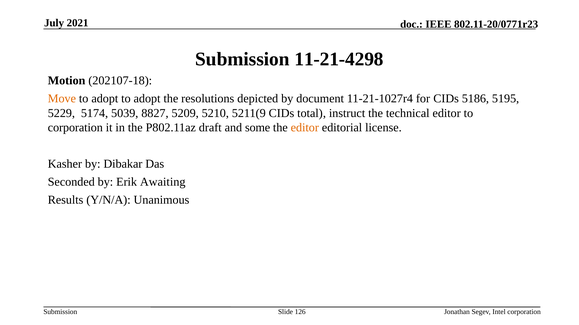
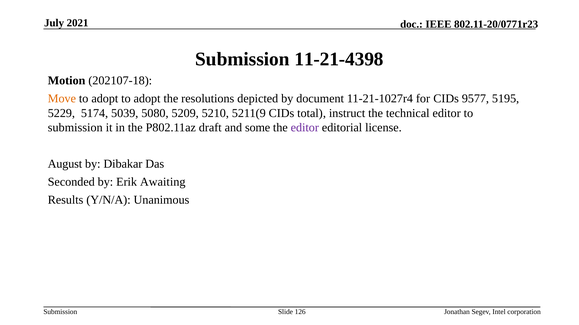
11-21-4298: 11-21-4298 -> 11-21-4398 (339, 59)
5186: 5186 -> 9577 (475, 99)
8827: 8827 -> 5080 (155, 113)
corporation: corporation -> submission (75, 128)
editor colour: orange -> purple (305, 128)
Kasher: Kasher -> August (65, 164)
